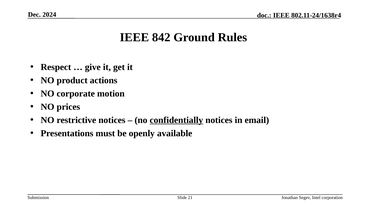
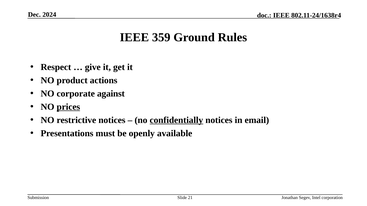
842: 842 -> 359 (161, 38)
motion: motion -> against (111, 94)
prices underline: none -> present (68, 107)
